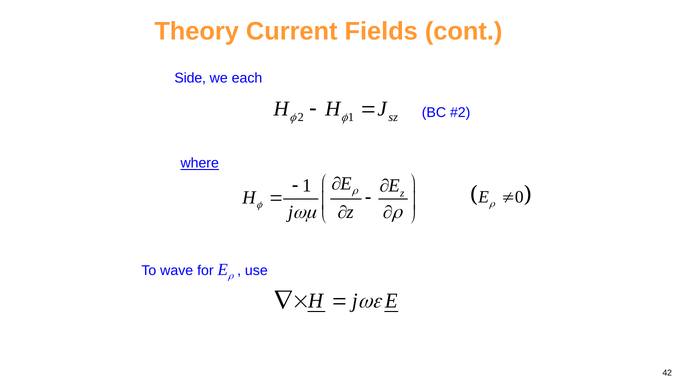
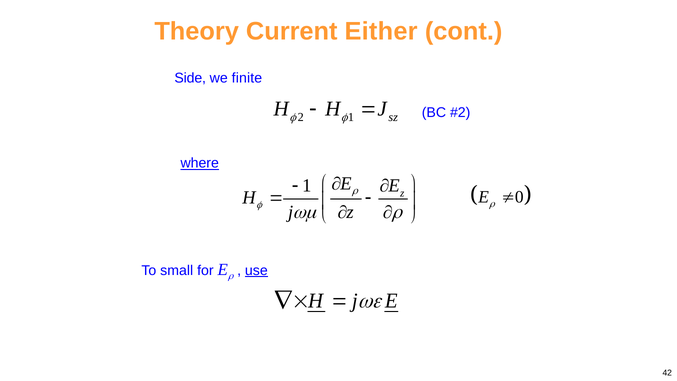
Fields: Fields -> Either (381, 31)
each: each -> finite (247, 78)
wave: wave -> small (177, 270)
use underline: none -> present (256, 270)
